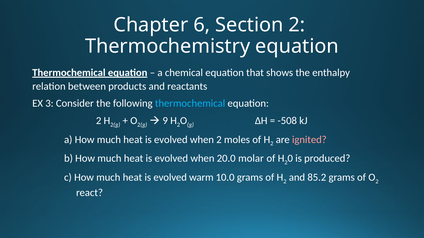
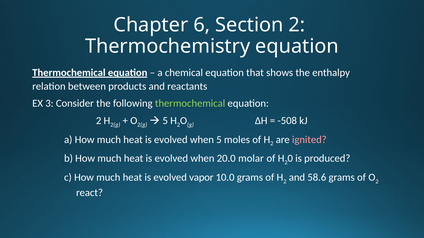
thermochemical colour: light blue -> light green (190, 104)
9: 9 -> 5 (165, 121)
when 2: 2 -> 5 (219, 140)
warm: warm -> vapor (201, 178)
85.2: 85.2 -> 58.6 (317, 178)
